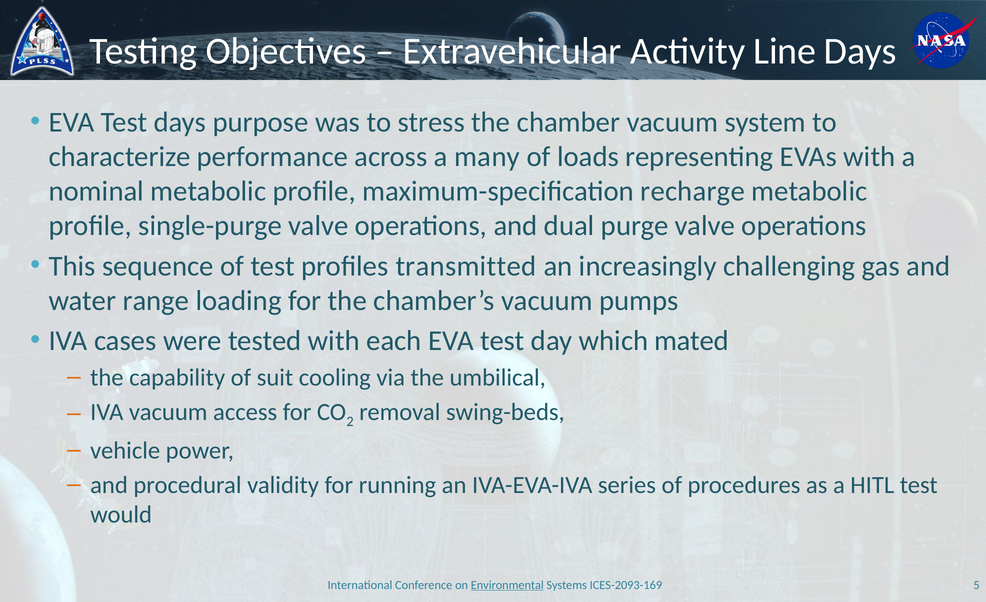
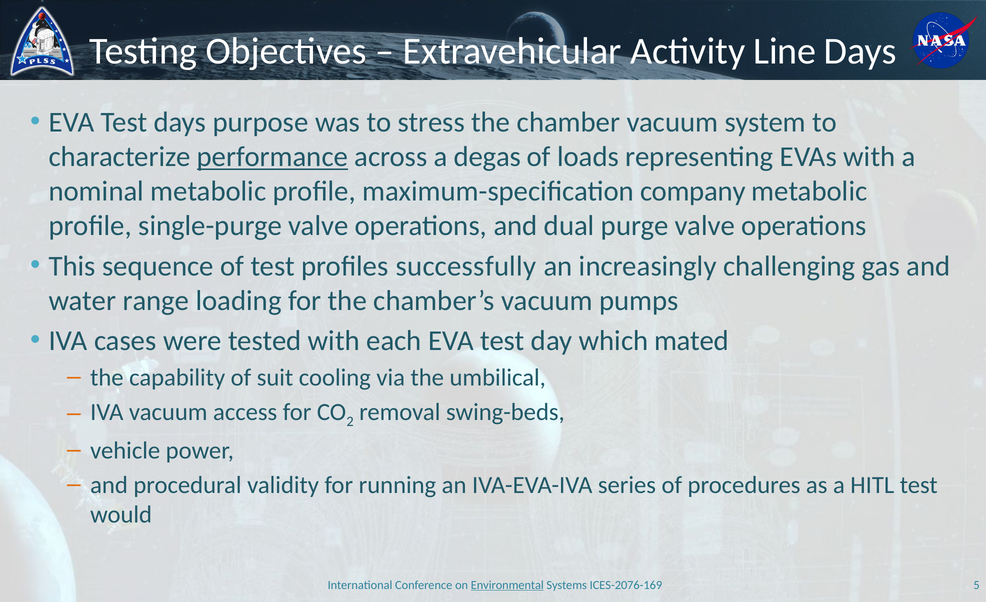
performance underline: none -> present (272, 157)
many: many -> degas (487, 157)
recharge: recharge -> company (693, 192)
transmitted: transmitted -> successfully (466, 266)
ICES-2093-169: ICES-2093-169 -> ICES-2076-169 (626, 586)
